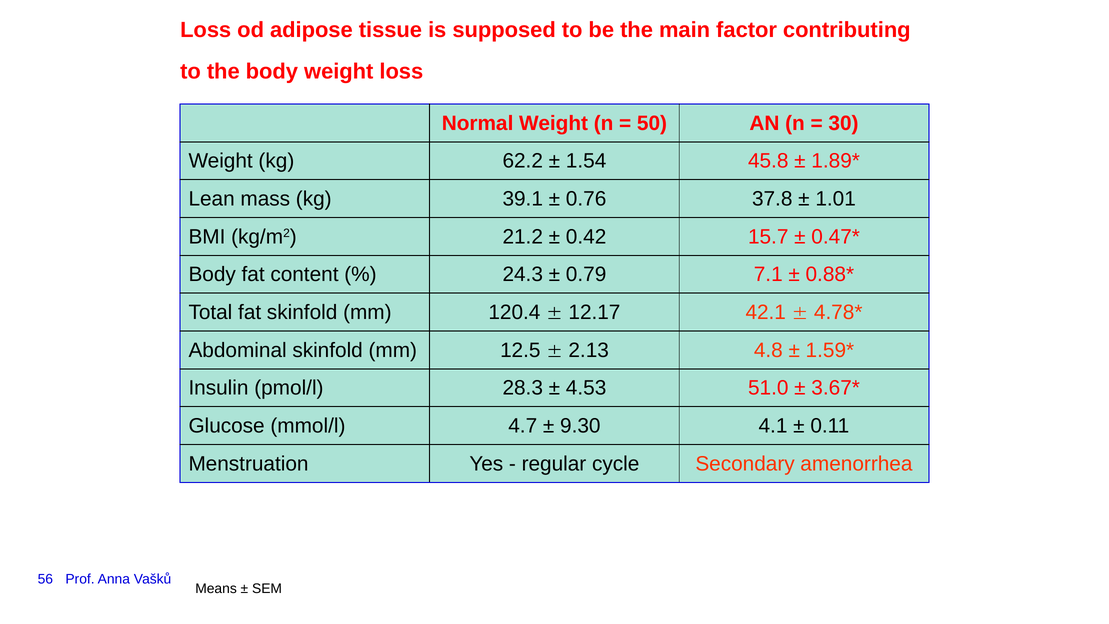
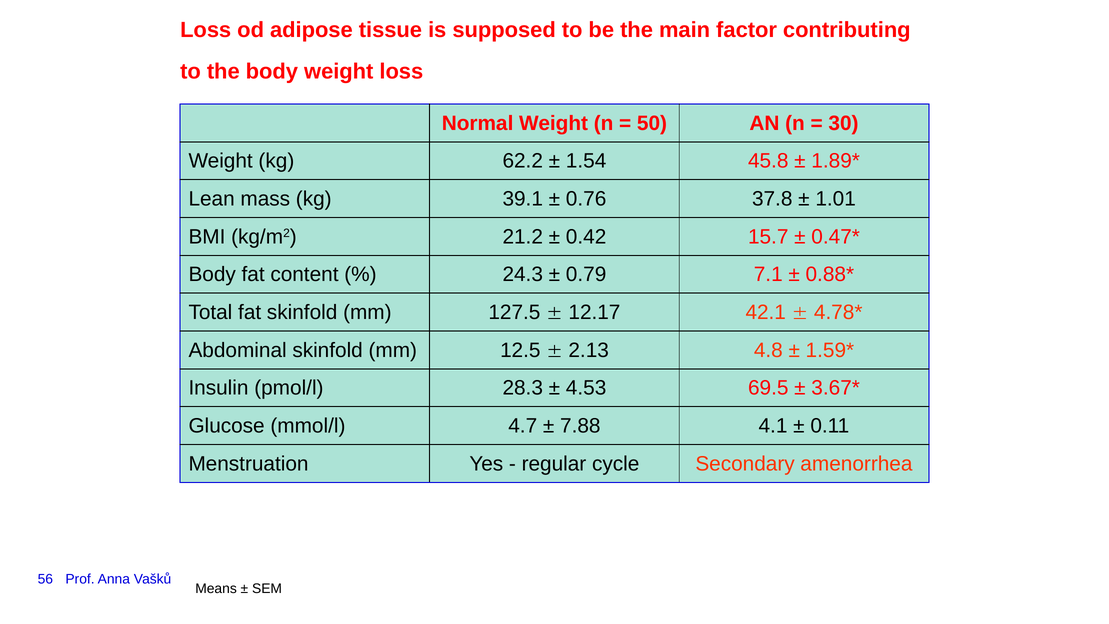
120.4: 120.4 -> 127.5 (514, 312)
51.0: 51.0 -> 69.5 (768, 388)
9.30: 9.30 -> 7.88 (580, 426)
